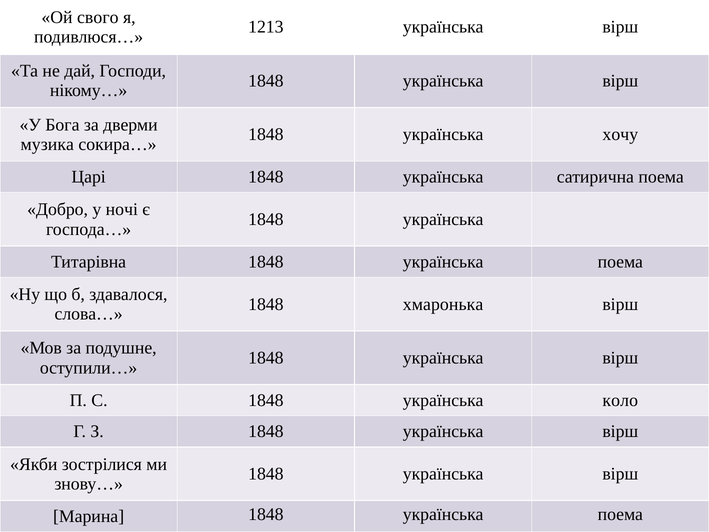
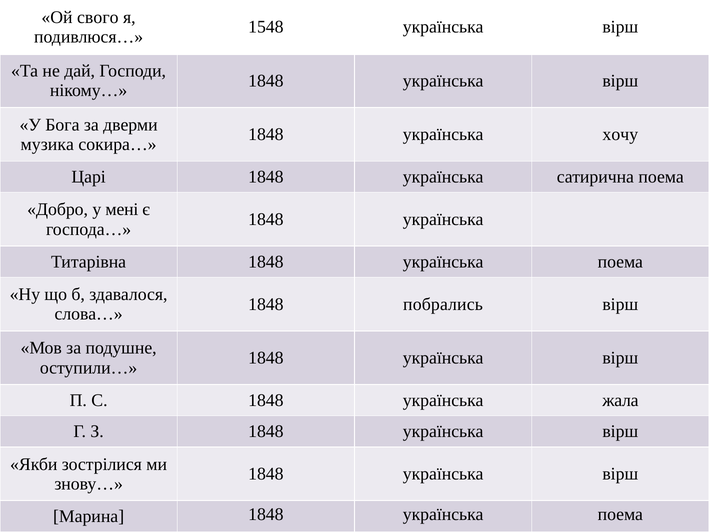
1213: 1213 -> 1548 (266, 27)
ночі: ночі -> мені (122, 209)
хмаронька: хмаронька -> побрались (443, 304)
коло: коло -> жала (620, 400)
